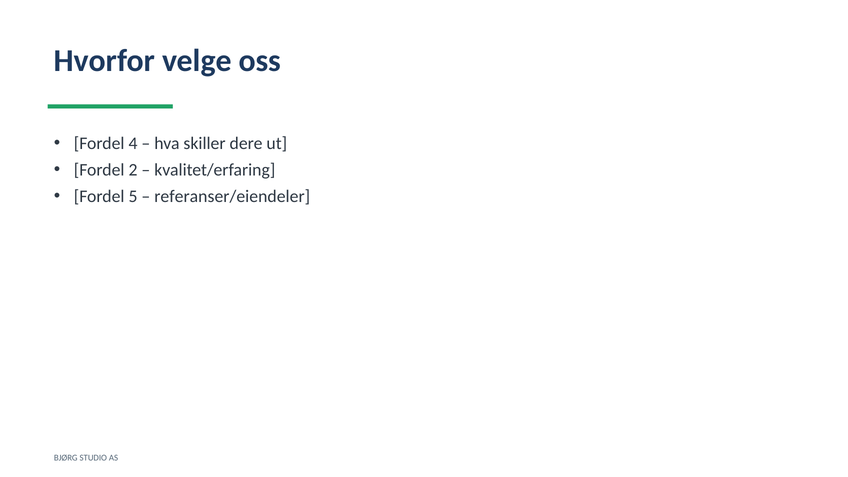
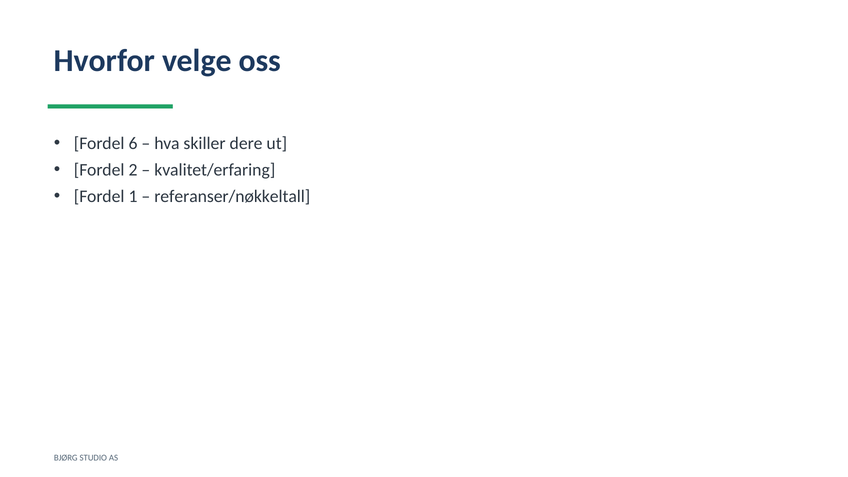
4: 4 -> 6 (133, 144)
5: 5 -> 1 (133, 197)
referanser/eiendeler: referanser/eiendeler -> referanser/nøkkeltall (232, 197)
